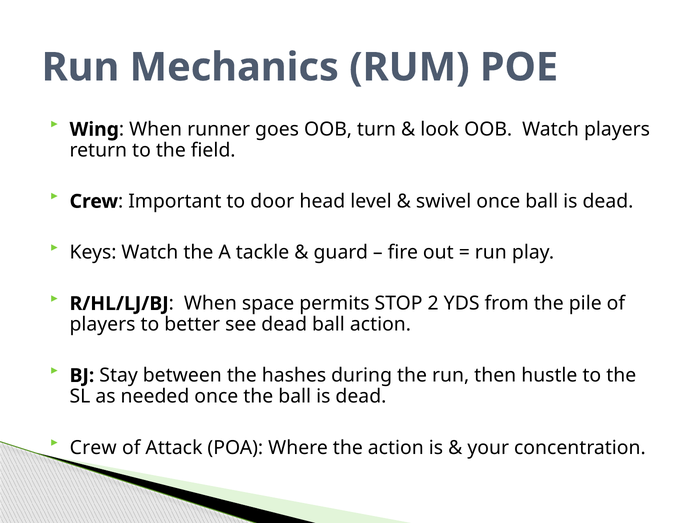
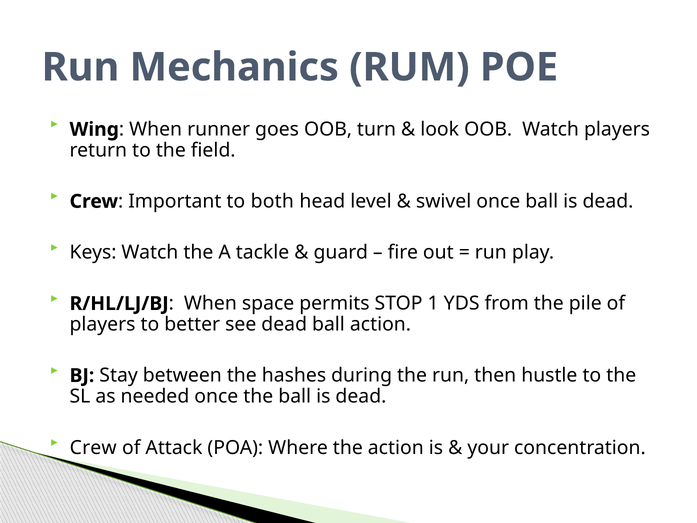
door: door -> both (272, 201)
2: 2 -> 1 (433, 303)
